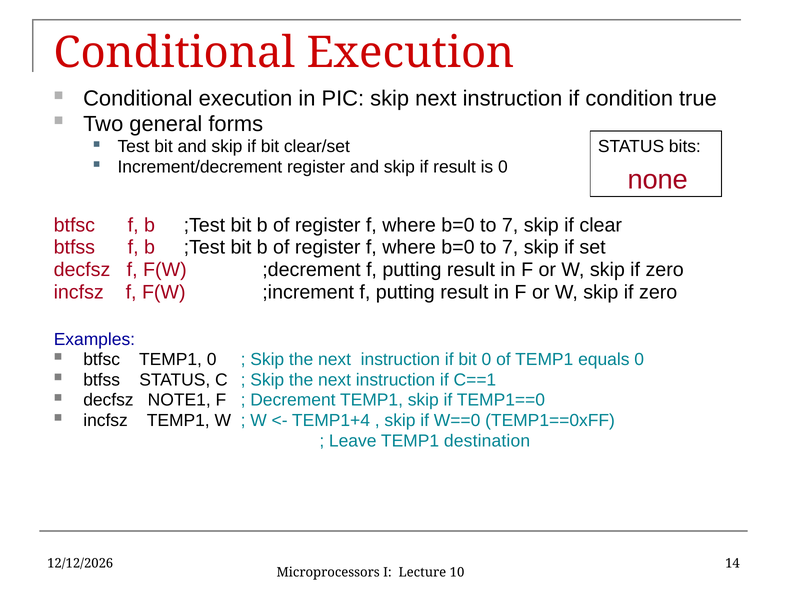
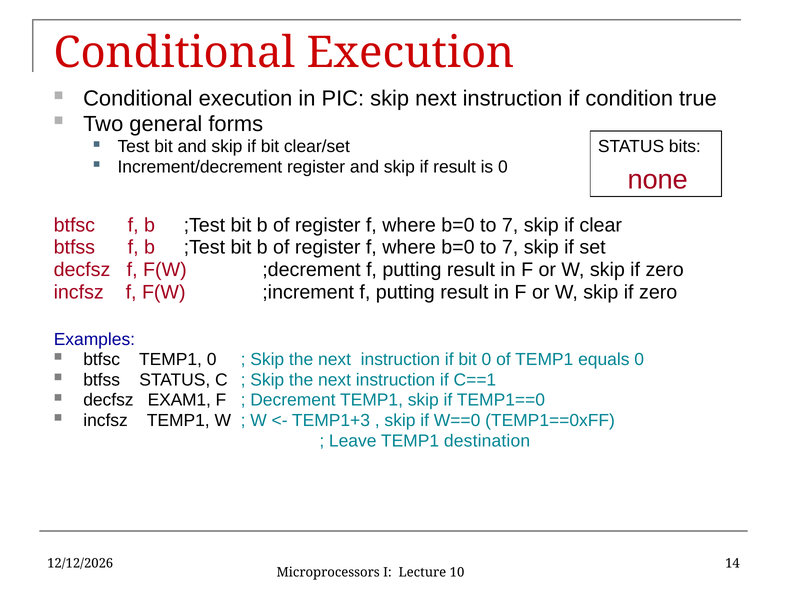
NOTE1: NOTE1 -> EXAM1 (179, 400)
TEMP1+4: TEMP1+4 -> TEMP1+3 (331, 421)
